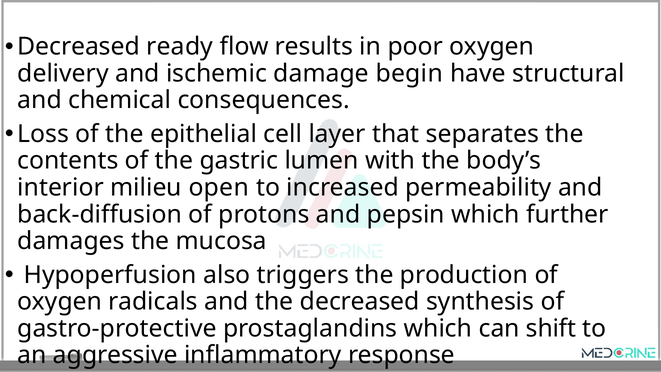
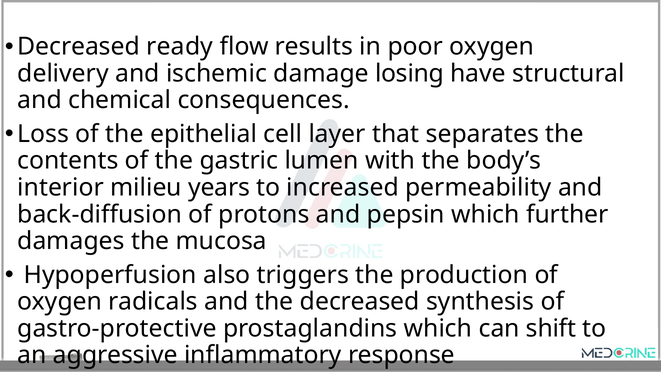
begin: begin -> losing (410, 73)
open: open -> years (219, 187)
